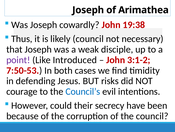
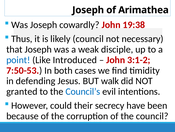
point colour: purple -> blue (18, 60)
risks: risks -> walk (110, 81)
courage: courage -> granted (22, 91)
